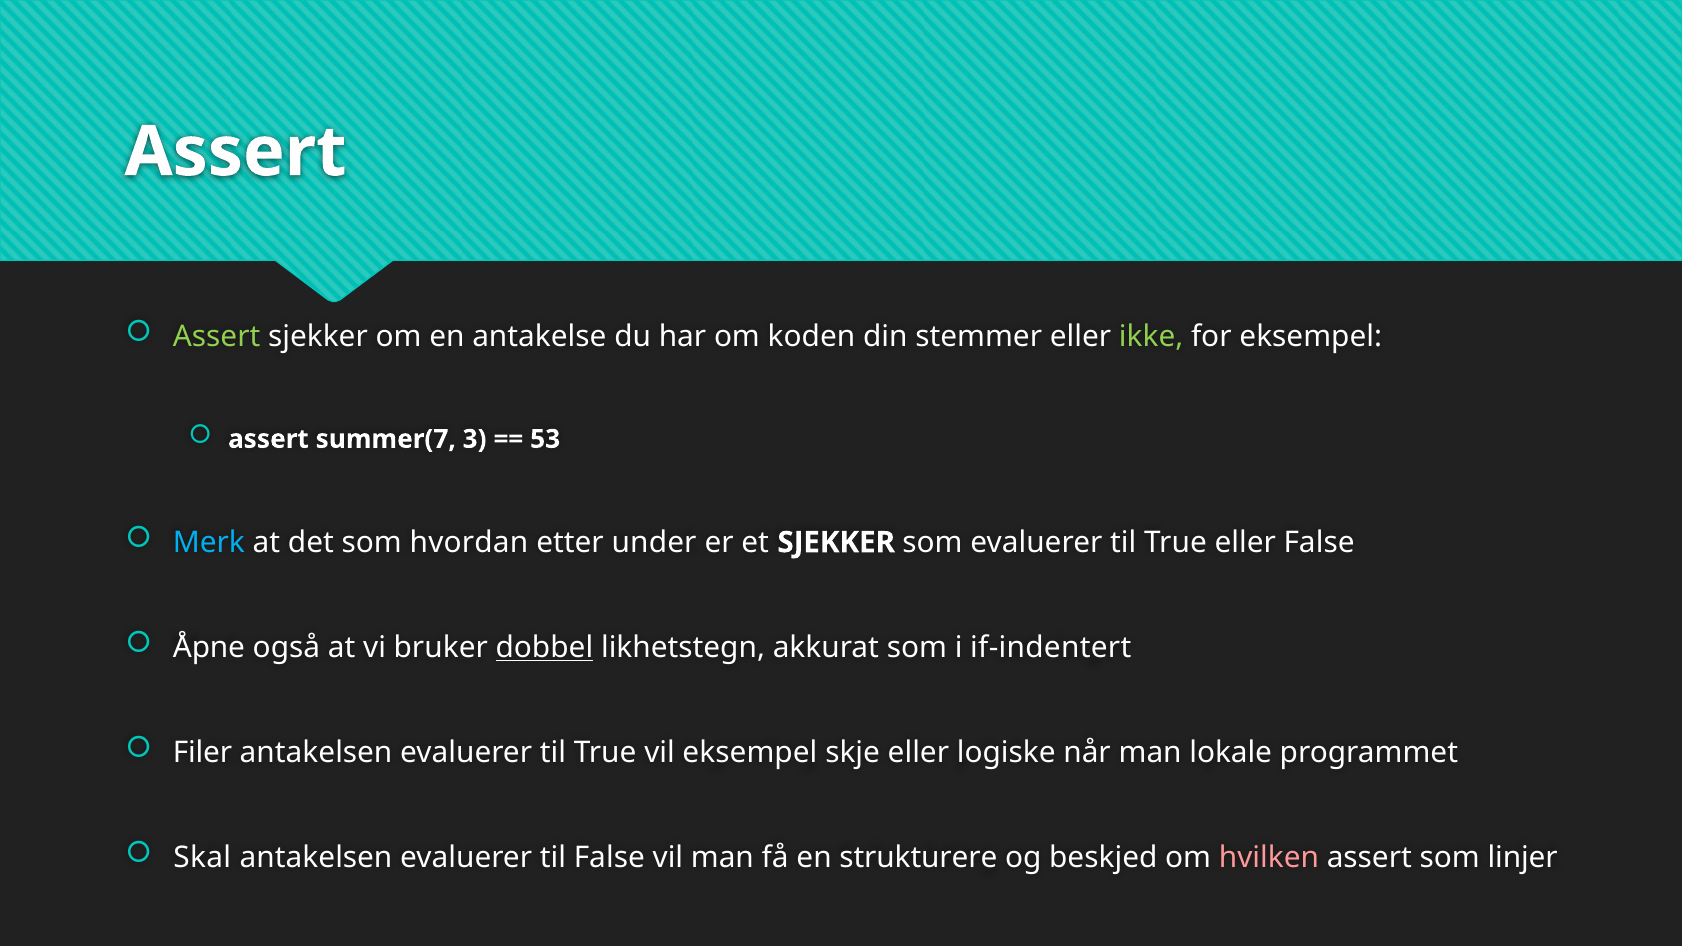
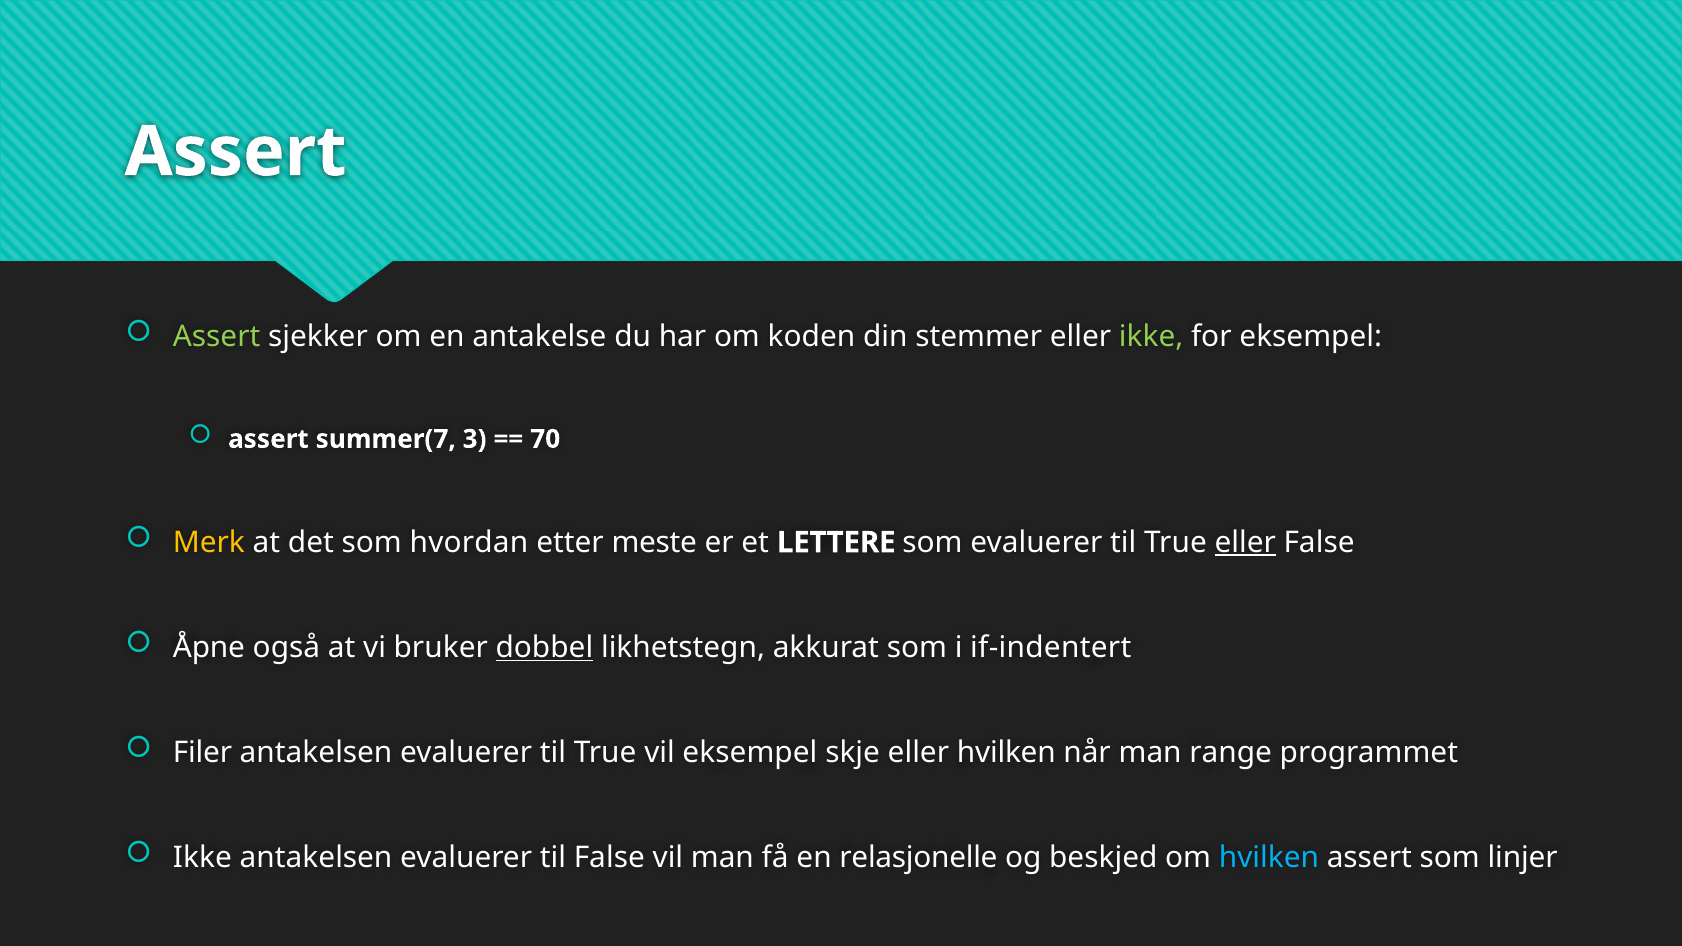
53: 53 -> 70 (545, 439)
Merk colour: light blue -> yellow (209, 542)
under: under -> meste (654, 542)
et SJEKKER: SJEKKER -> LETTERE (836, 542)
eller underline: none -> present (1245, 542)
eller logiske: logiske -> hvilken (1006, 753)
lokale: lokale -> range (1231, 753)
Skal: Skal -> Ikke (202, 858)
strukturere: strukturere -> relasjonelle (918, 858)
hvilken colour: pink -> light blue (1269, 858)
